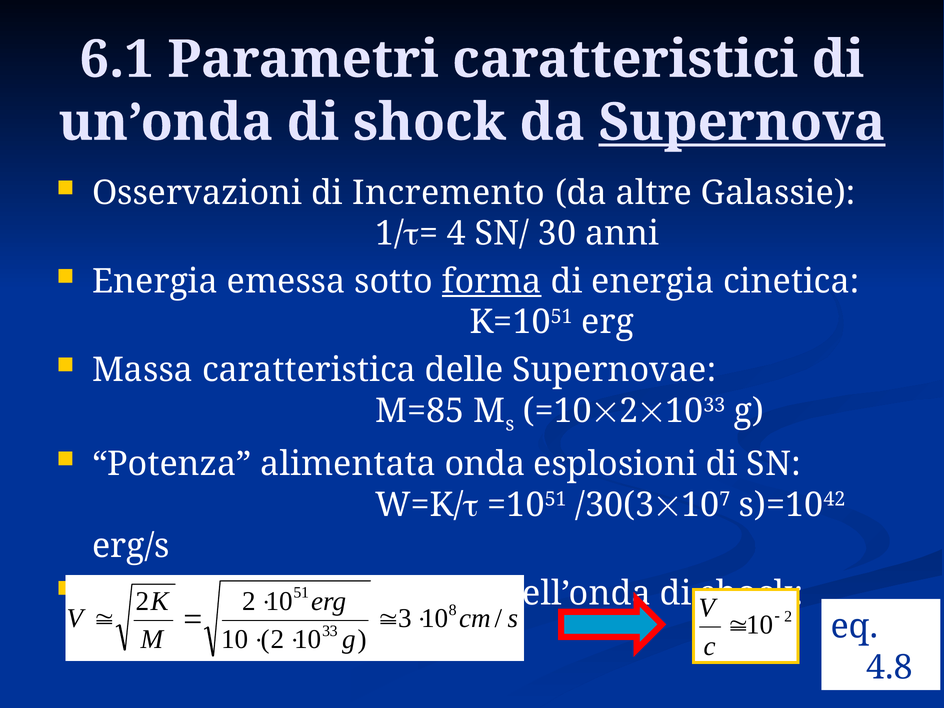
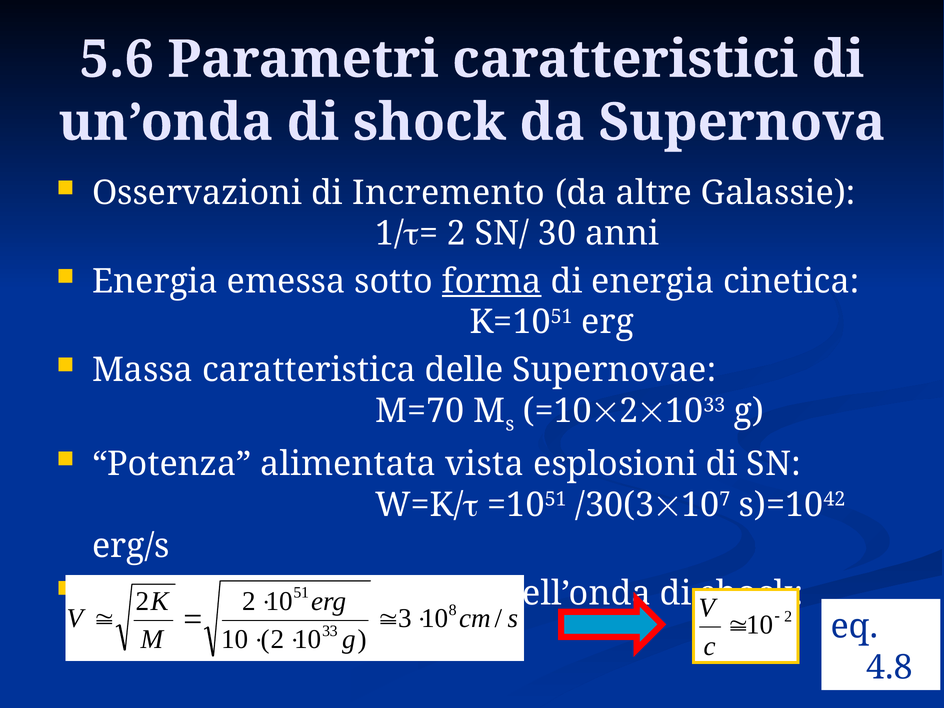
6.1: 6.1 -> 5.6 (117, 60)
Supernova underline: present -> none (742, 122)
4: 4 -> 2 (456, 234)
M=85: M=85 -> M=70 (420, 411)
onda: onda -> vista (485, 464)
